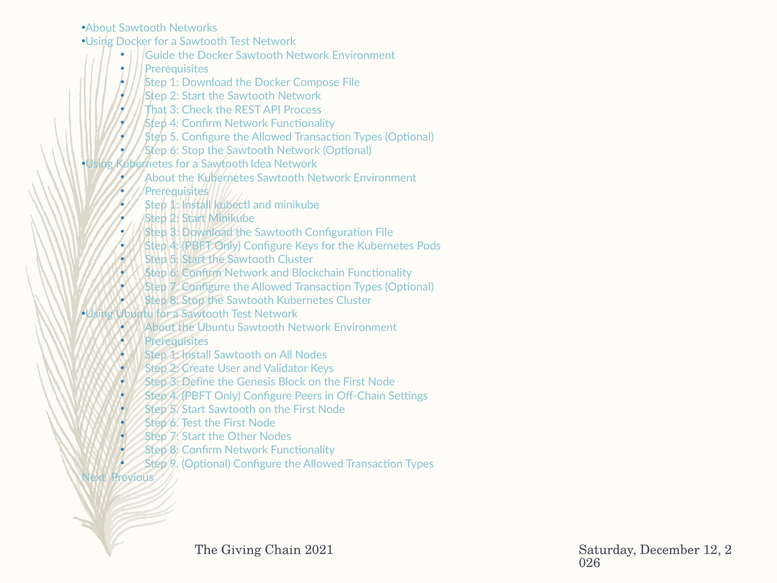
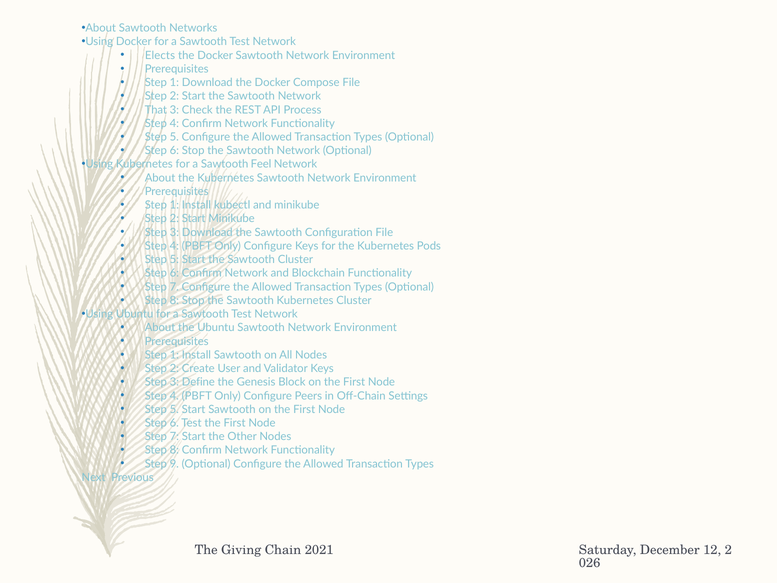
Guide: Guide -> Elects (160, 55)
Idea: Idea -> Feel (261, 164)
